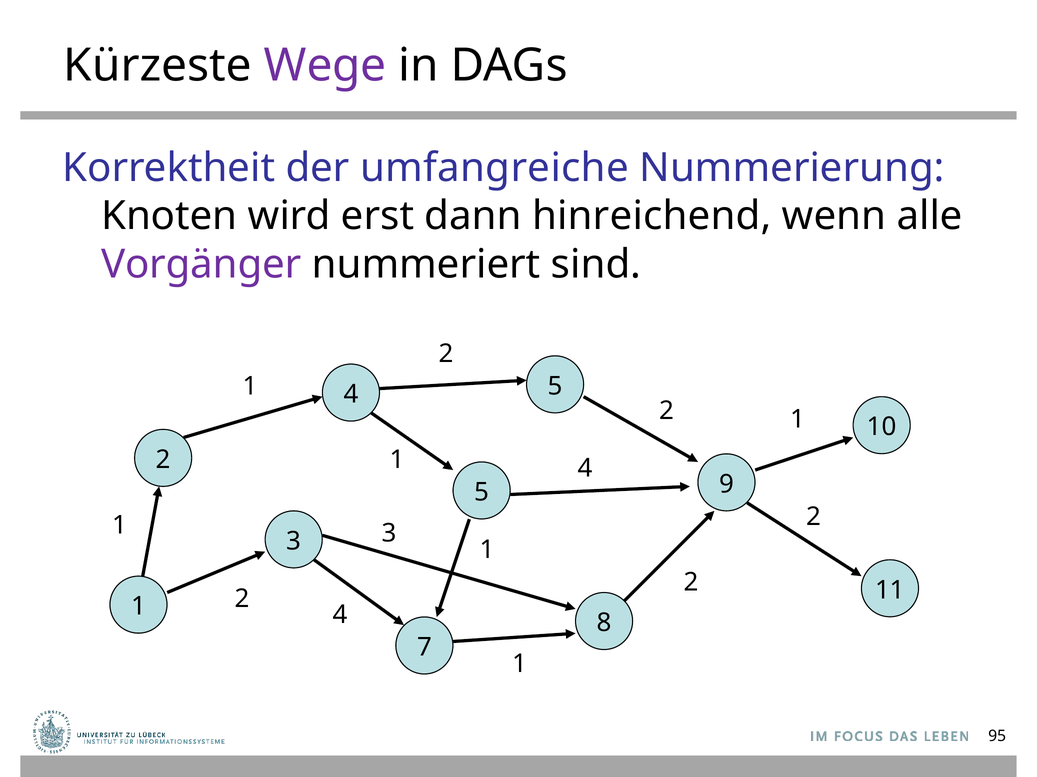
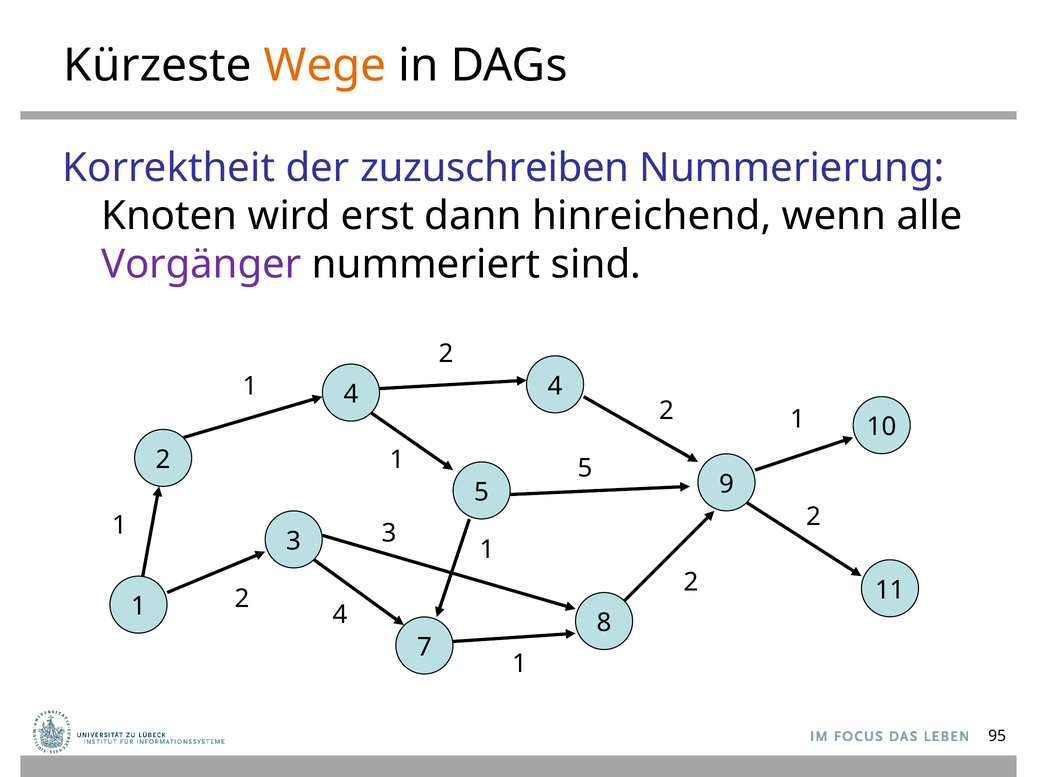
Wege colour: purple -> orange (325, 66)
umfangreiche: umfangreiche -> zuzuschreiben (495, 168)
4 5: 5 -> 4 (555, 386)
4: 4 -> 5 (585, 468)
